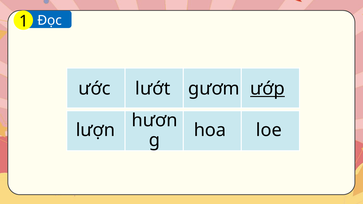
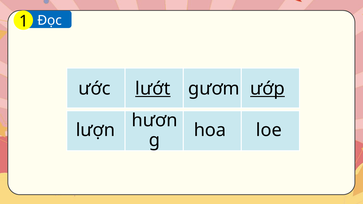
lướt underline: none -> present (153, 89)
